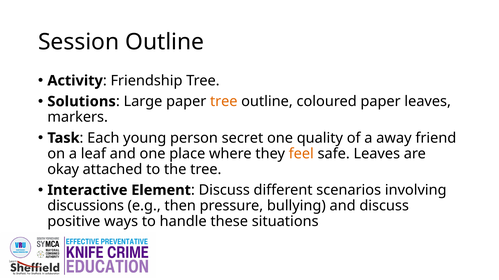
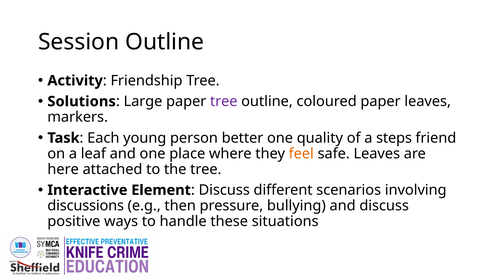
tree colour: orange -> purple (224, 102)
secret: secret -> better (242, 138)
away: away -> steps (394, 138)
okay: okay -> here (63, 170)
